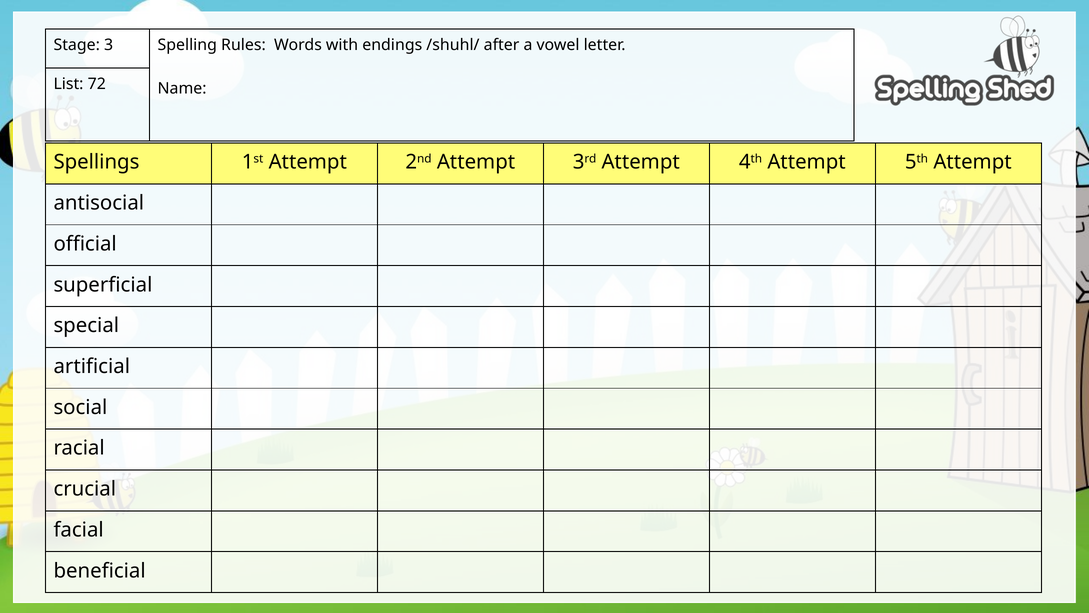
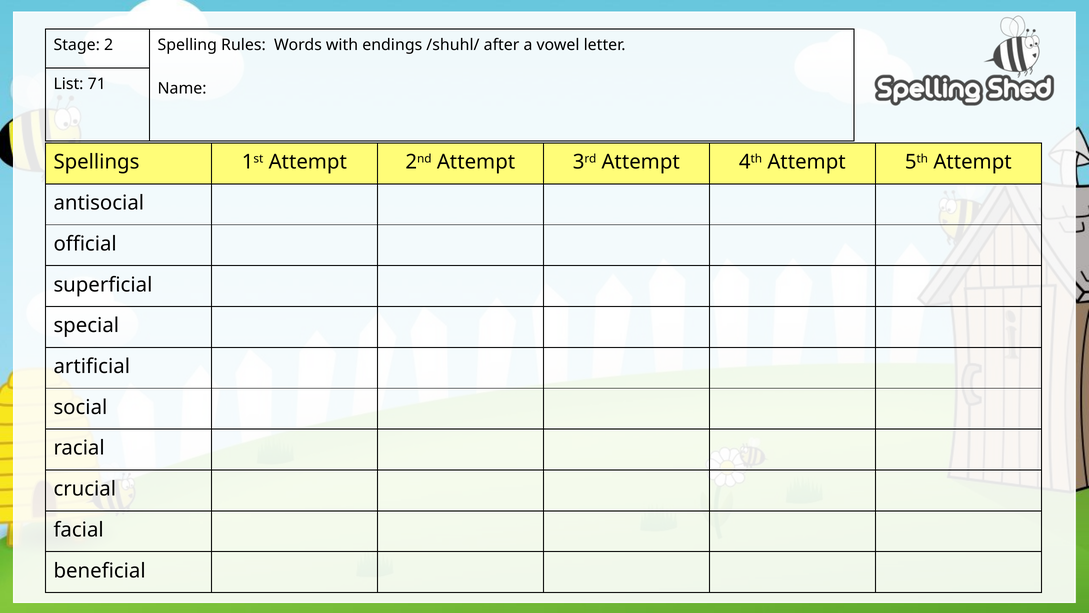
3: 3 -> 2 (109, 45)
72: 72 -> 71 (97, 84)
